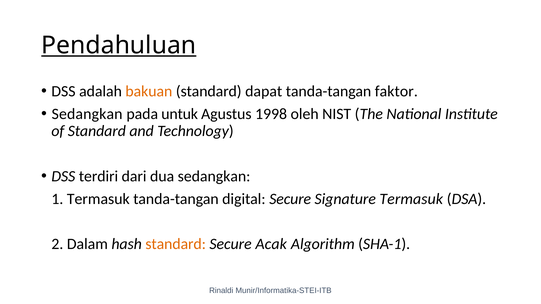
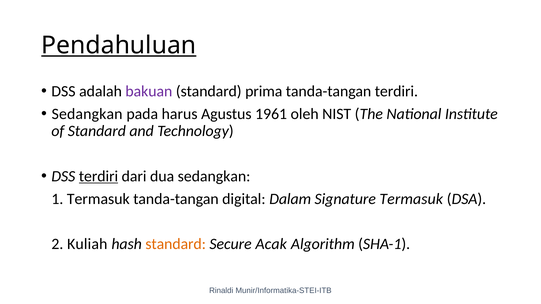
bakuan colour: orange -> purple (149, 91)
dapat: dapat -> prima (264, 91)
tanda-tangan faktor: faktor -> terdiri (396, 91)
untuk: untuk -> harus (180, 114)
1998: 1998 -> 1961 (271, 114)
terdiri underline: none -> present (98, 176)
digital Secure: Secure -> Dalam (290, 199)
Dalam: Dalam -> Kuliah (87, 244)
